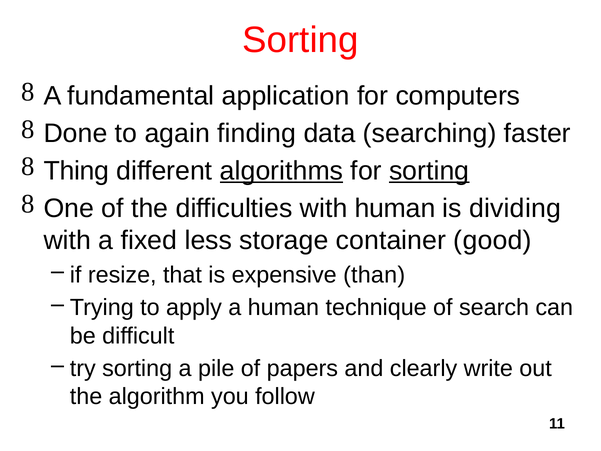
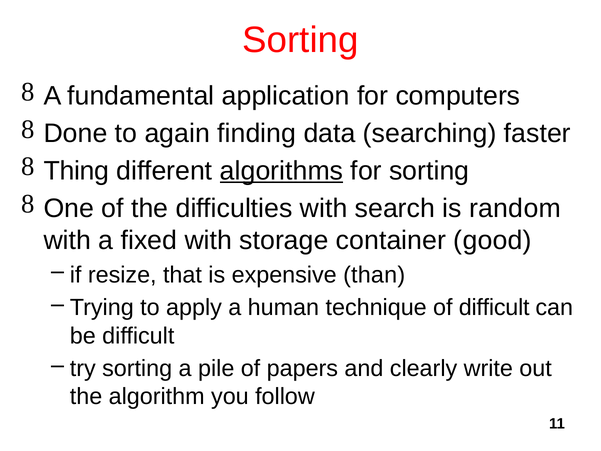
sorting underline: present -> none (429, 171)
with human: human -> search (395, 208)
dividing: dividing -> random (515, 208)
fixed less: less -> with (208, 240)
of search: search -> difficult (494, 308)
